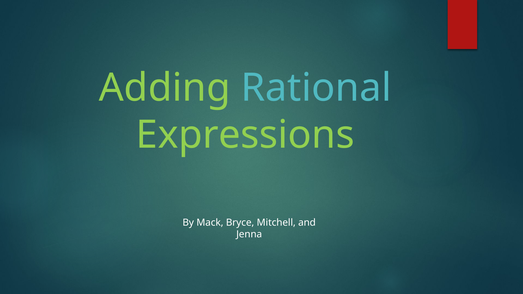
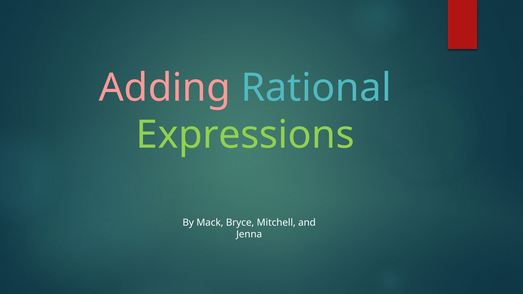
Adding colour: light green -> pink (165, 88)
